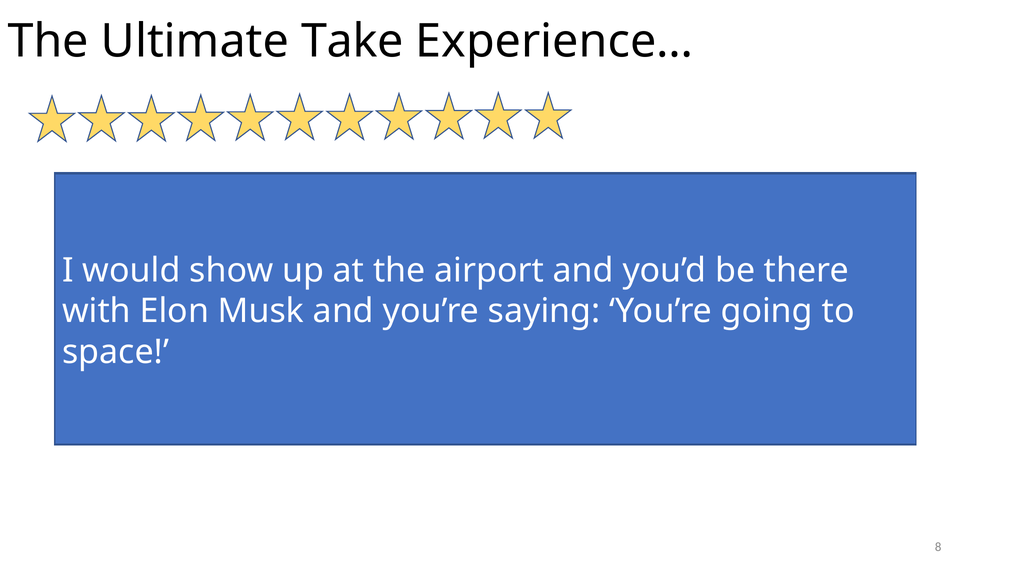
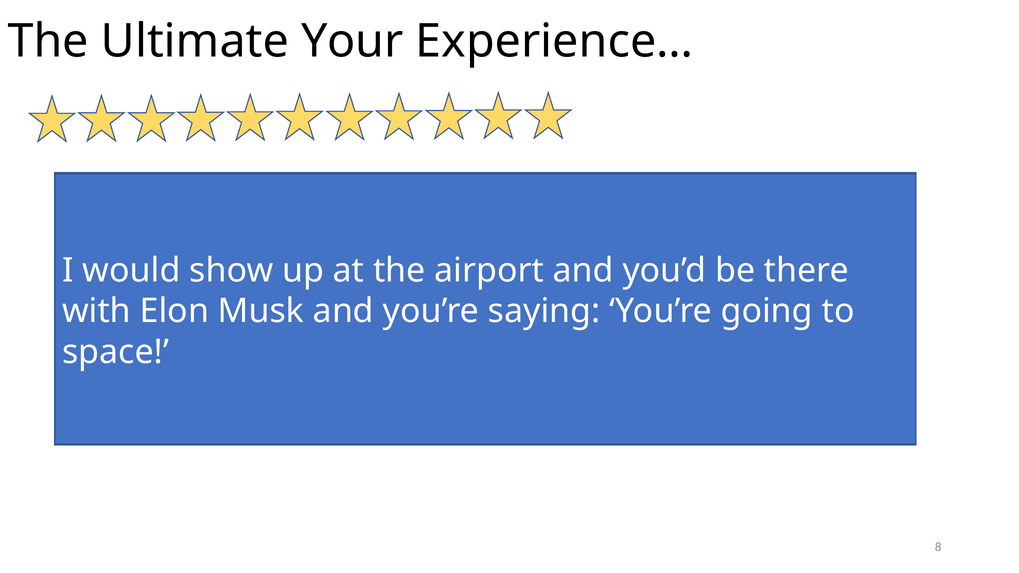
Ultimate Take: Take -> Your (352, 41)
